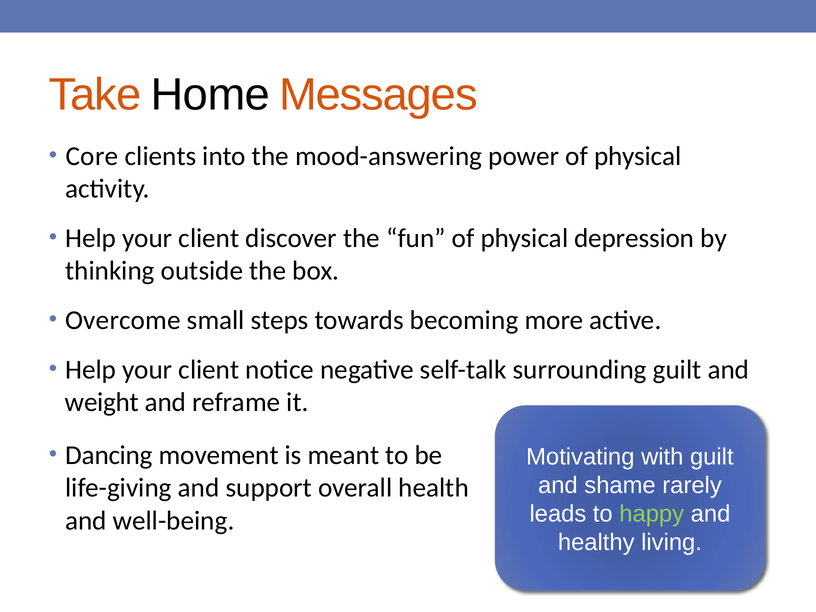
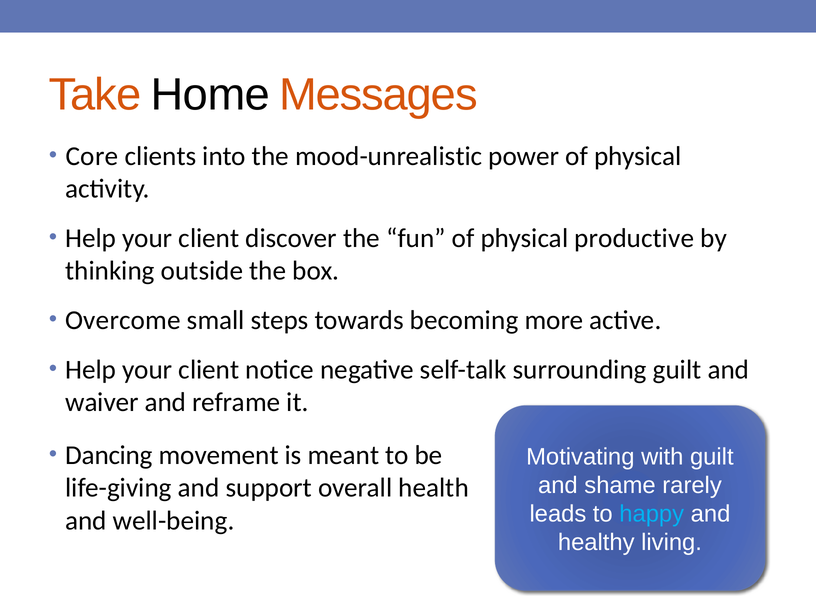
mood-answering: mood-answering -> mood-unrealistic (389, 156)
depression: depression -> productive (634, 238)
weight: weight -> waiver (102, 402)
happy colour: light green -> light blue (652, 514)
